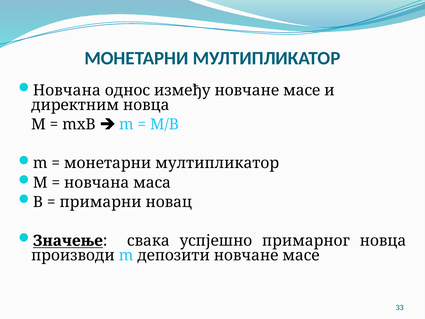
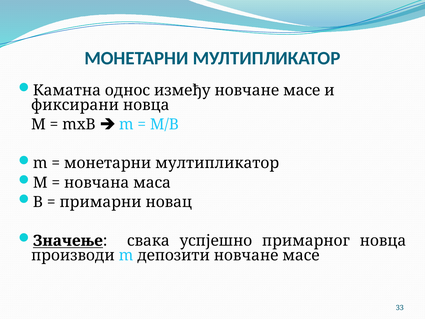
Новчана: Новчана -> Каматна (67, 90)
директним: директним -> фиксирани (75, 105)
